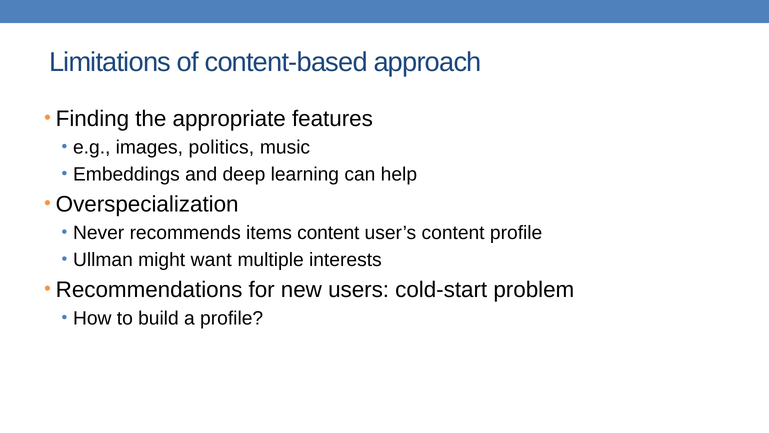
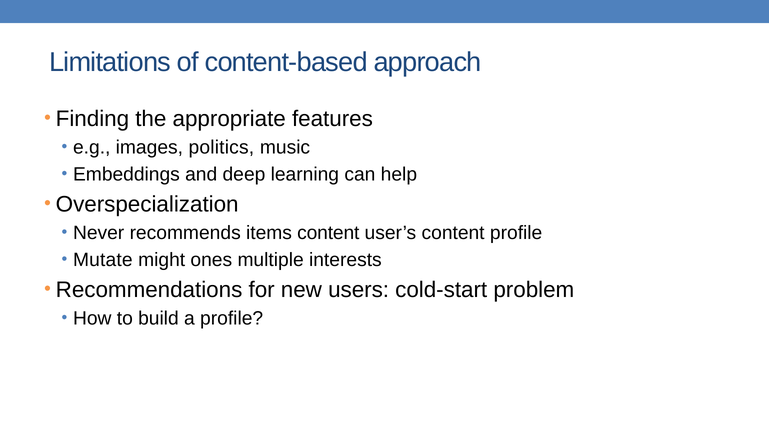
Ullman: Ullman -> Mutate (103, 260)
want: want -> ones (211, 260)
